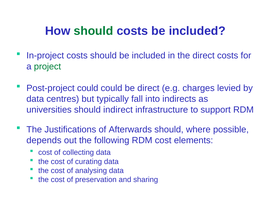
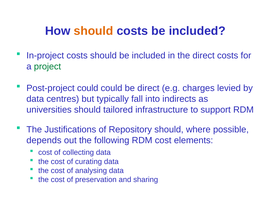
should colour: green -> orange (94, 31)
indirect: indirect -> tailored (118, 110)
Afterwards: Afterwards -> Repository (130, 130)
